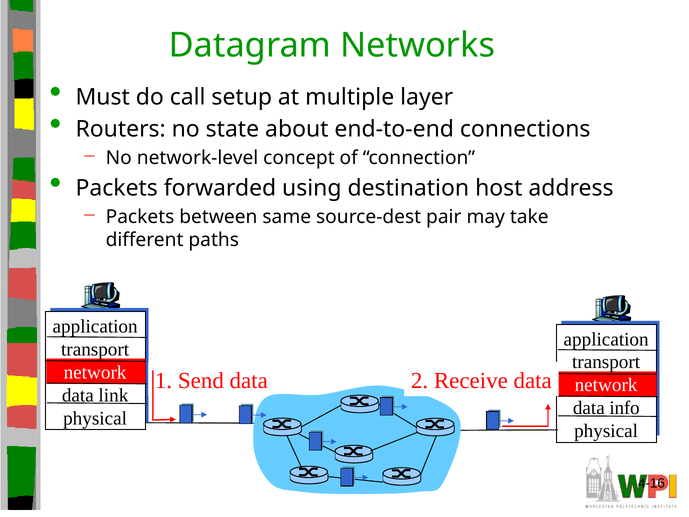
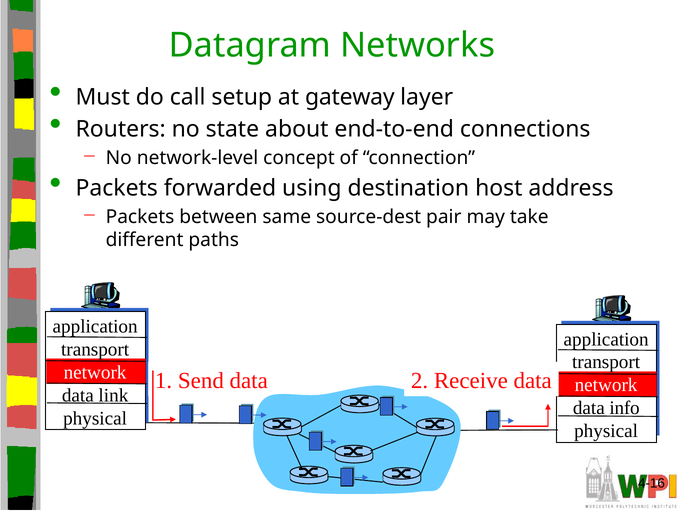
multiple: multiple -> gateway (350, 97)
